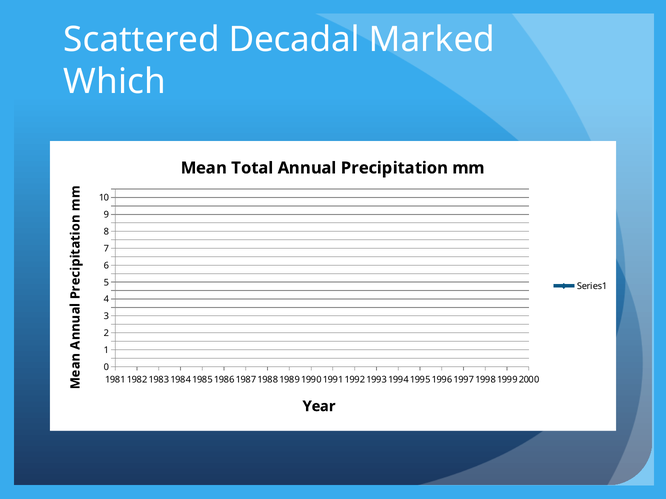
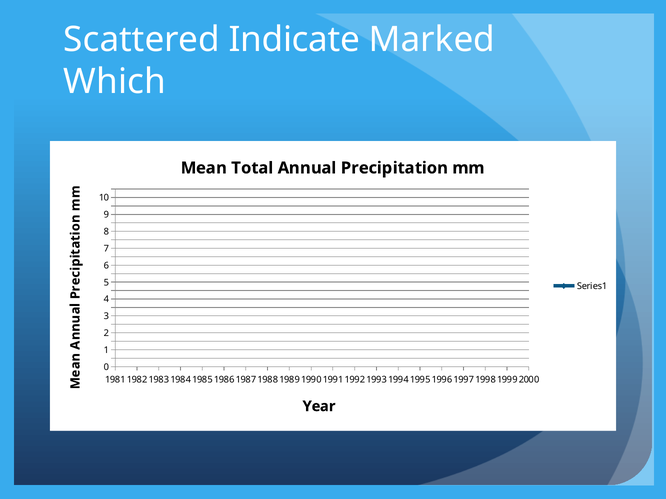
Decadal: Decadal -> Indicate (294, 40)
